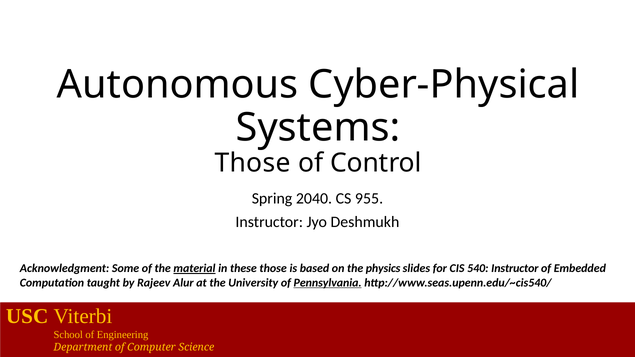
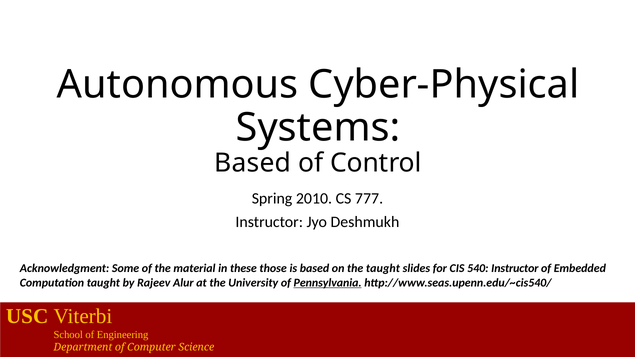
Those: Those -> Based (253, 163)
2040: 2040 -> 2010 (314, 198)
955: 955 -> 777 (369, 198)
material underline: present -> none (194, 269)
the physics: physics -> taught (383, 269)
